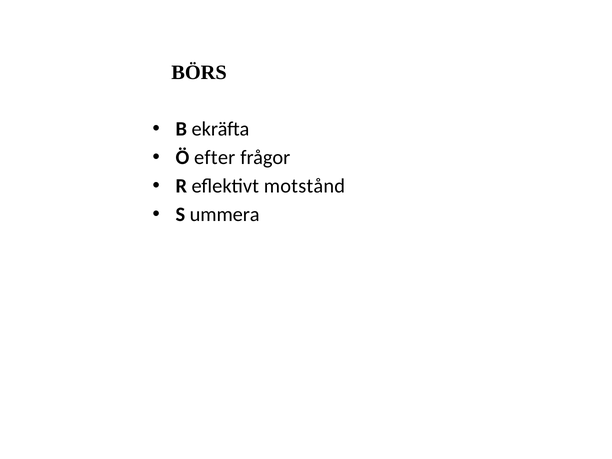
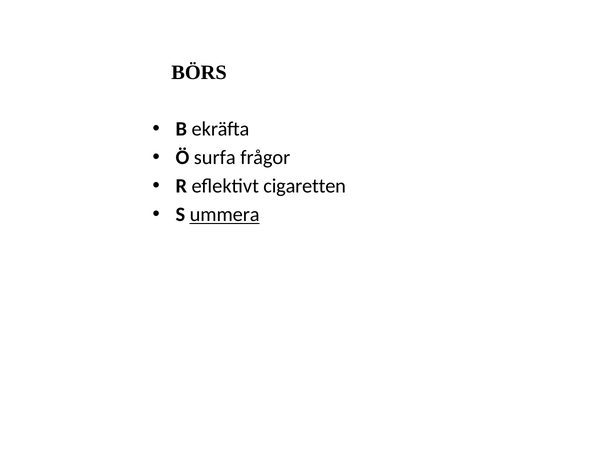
efter: efter -> surfa (215, 157)
motstånd: motstånd -> cigaretten (305, 186)
ummera underline: none -> present (225, 215)
